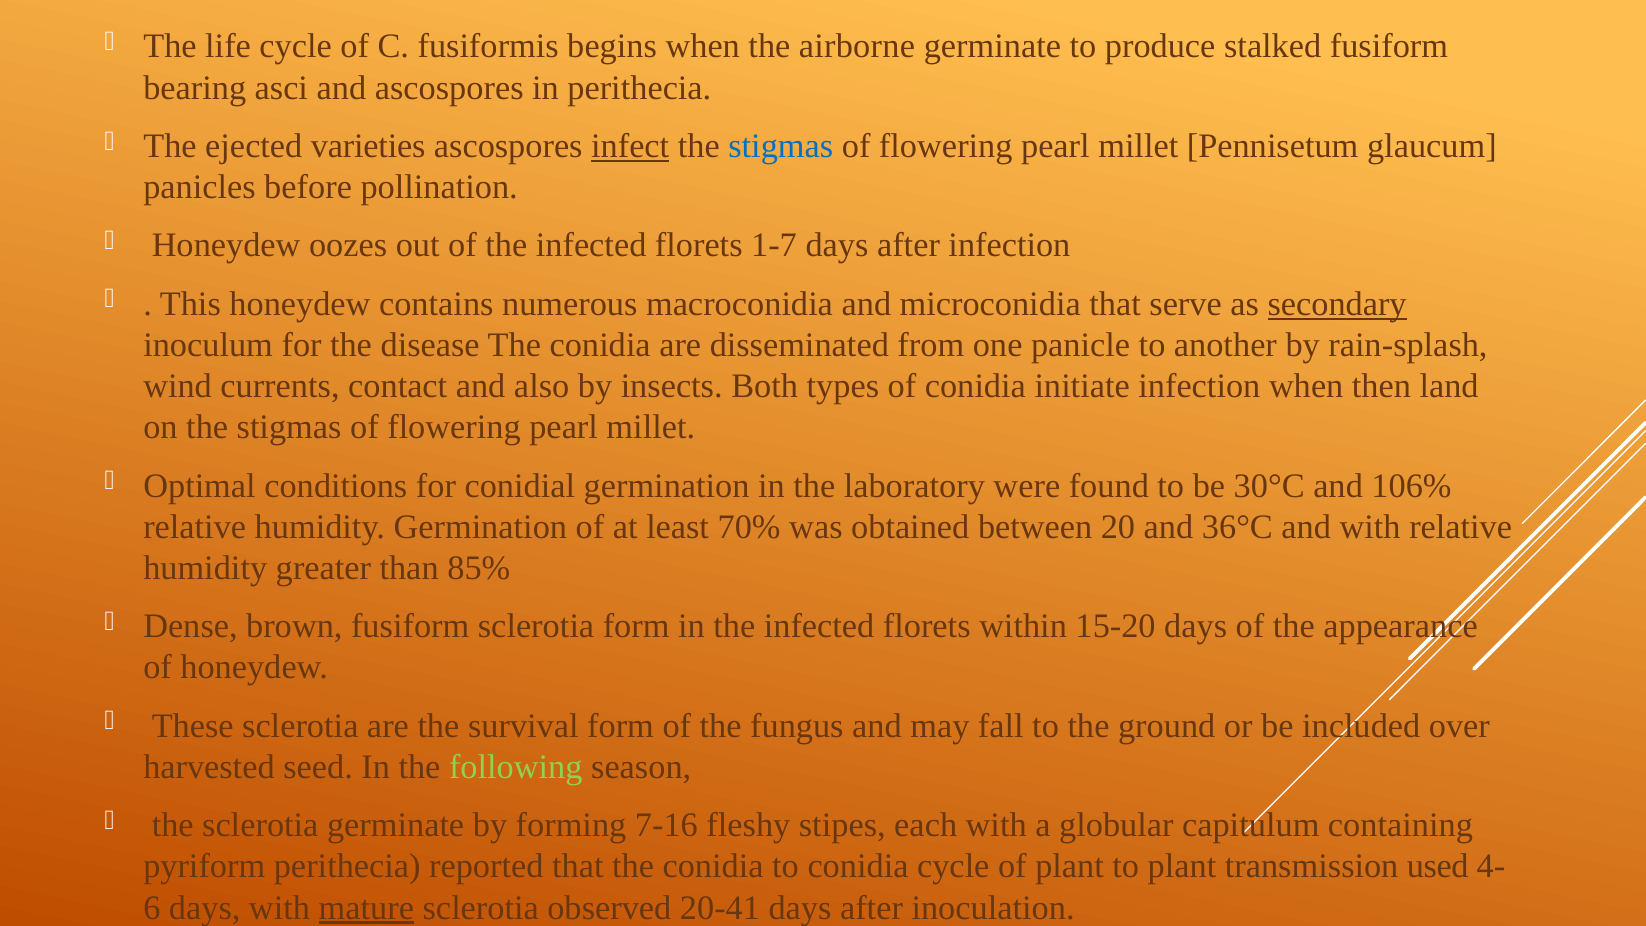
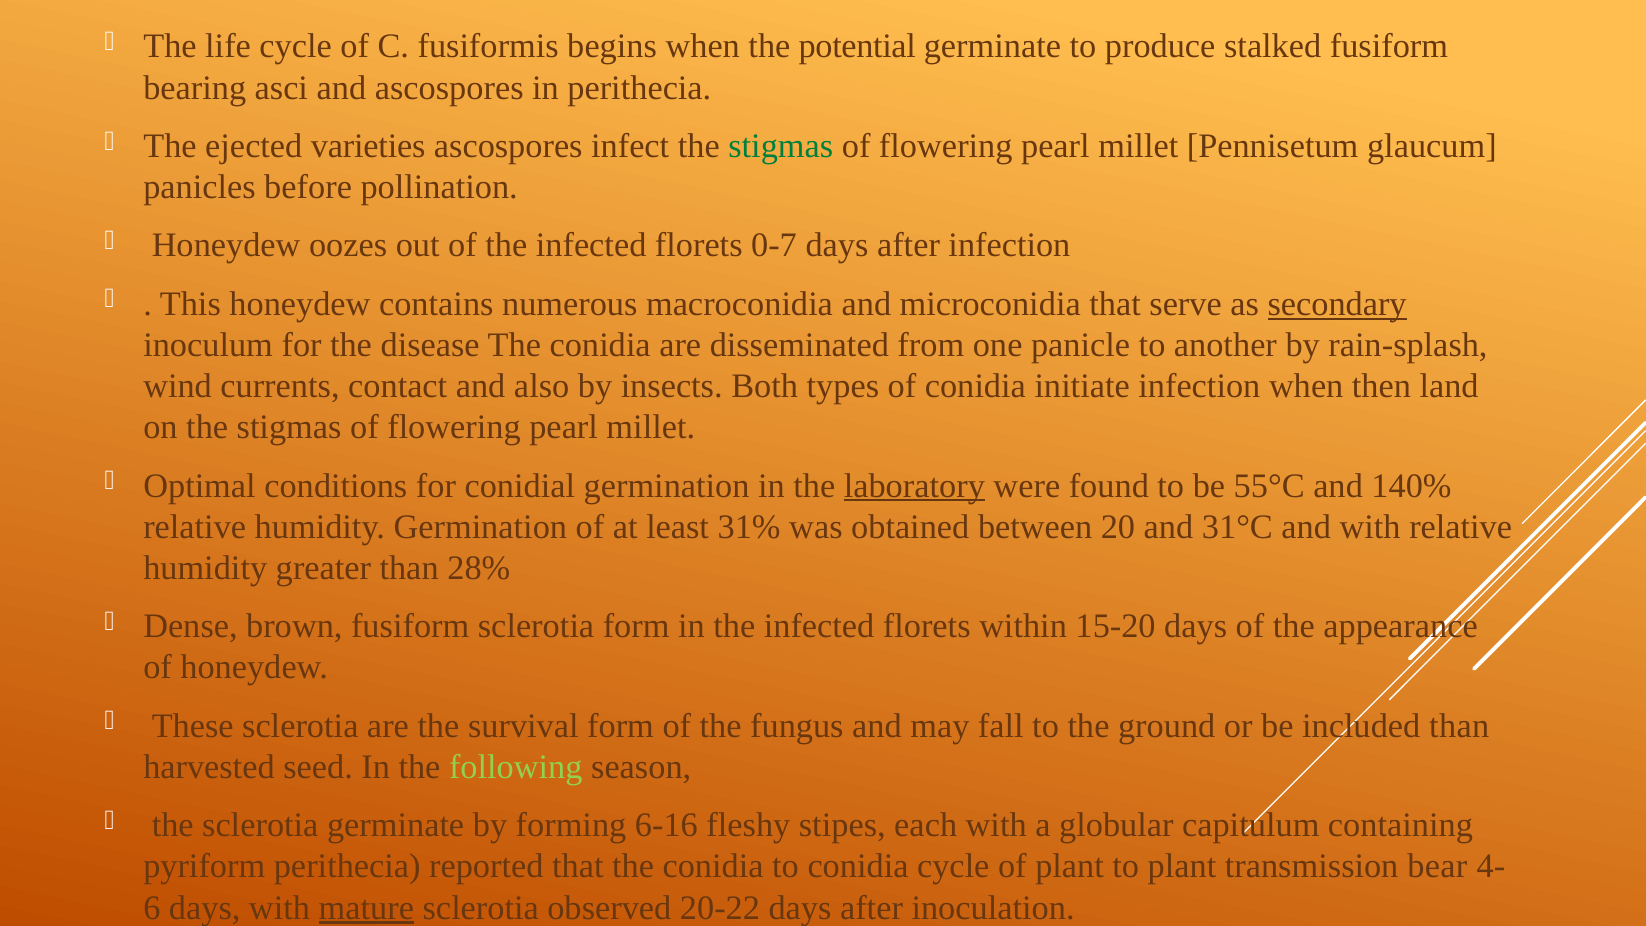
airborne: airborne -> potential (857, 47)
infect underline: present -> none (630, 146)
stigmas colour: blue -> green (781, 146)
1-7: 1-7 -> 0-7 (774, 245)
laboratory underline: none -> present (914, 486)
30°C: 30°C -> 55°C (1269, 486)
106%: 106% -> 140% (1411, 486)
70%: 70% -> 31% (749, 527)
36°C: 36°C -> 31°C (1237, 527)
85%: 85% -> 28% (479, 568)
included over: over -> than (1459, 726)
7-16: 7-16 -> 6-16 (666, 825)
used: used -> bear (1437, 866)
20-41: 20-41 -> 20-22 (720, 908)
